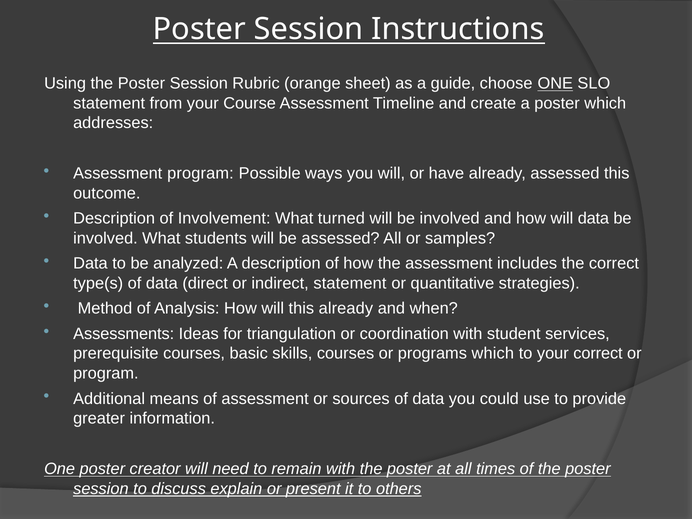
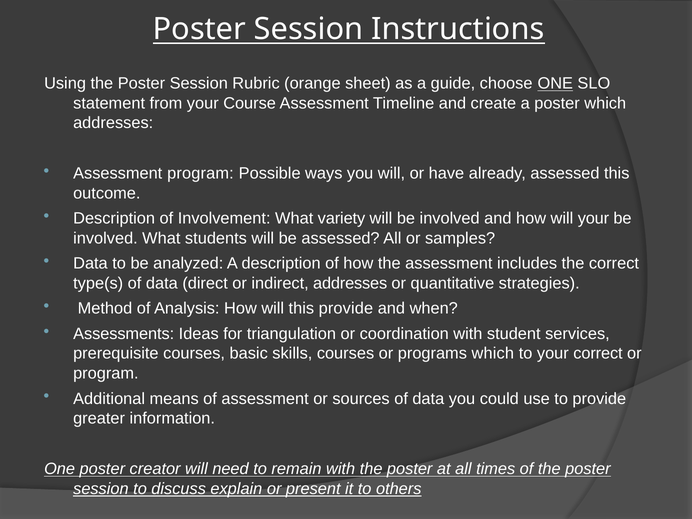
turned: turned -> variety (341, 219)
will data: data -> your (593, 219)
indirect statement: statement -> addresses (350, 283)
this already: already -> provide (346, 309)
